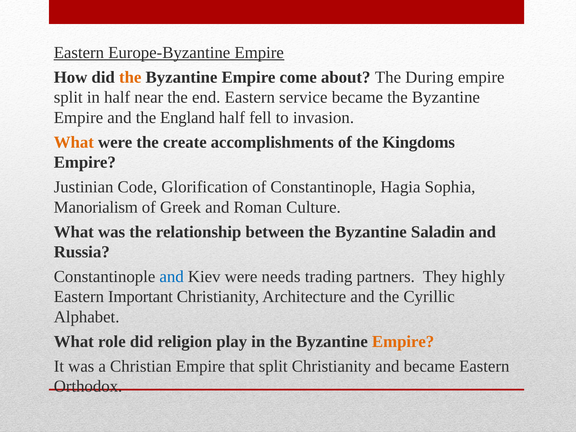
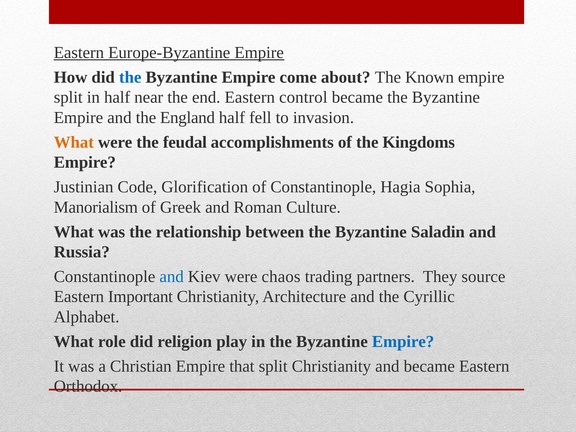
the colour: orange -> blue (130, 77)
During: During -> Known (430, 77)
service: service -> control (303, 97)
create: create -> feudal (185, 142)
needs: needs -> chaos (281, 277)
highly: highly -> source (483, 277)
Empire colour: orange -> blue (403, 342)
